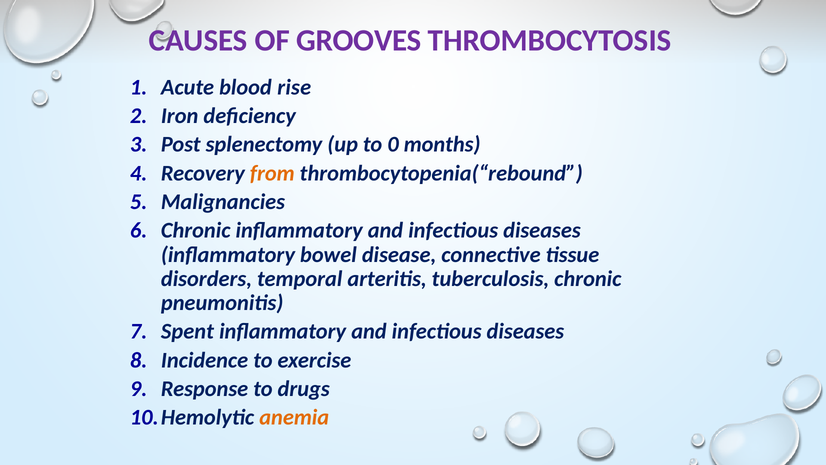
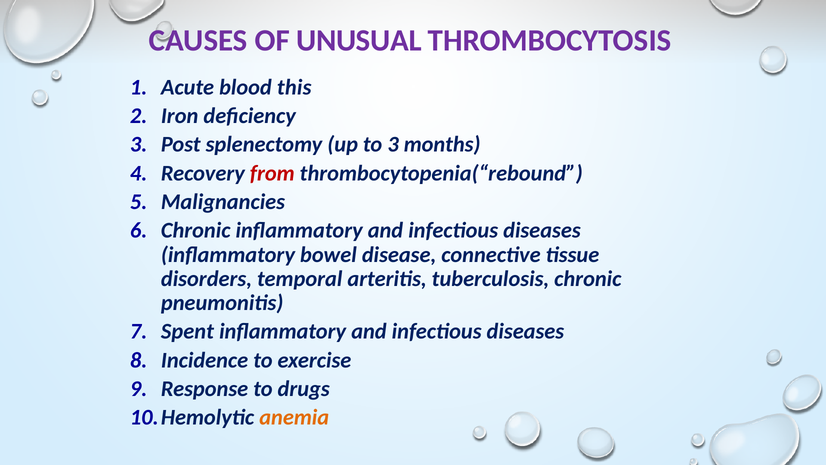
GROOVES: GROOVES -> UNUSUAL (359, 40)
rise: rise -> this (294, 87)
to 0: 0 -> 3 (393, 144)
from colour: orange -> red (272, 173)
